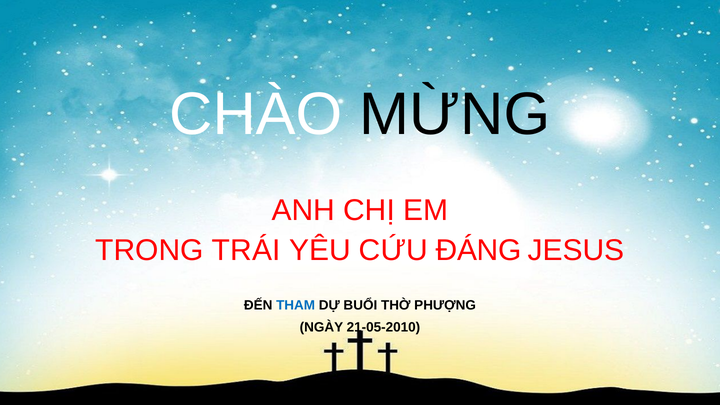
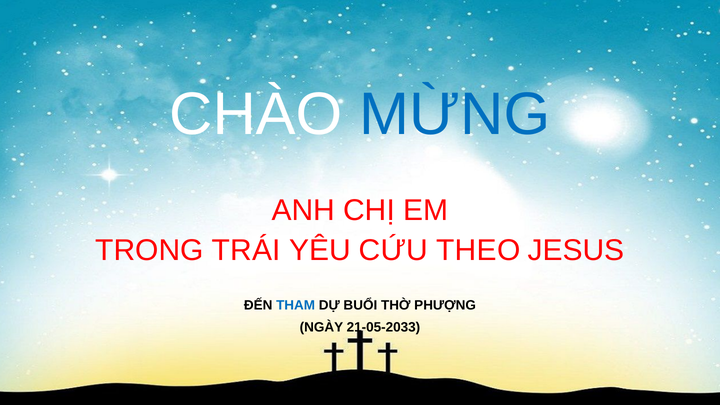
MỪNG colour: black -> blue (455, 114)
ĐÁNG: ĐÁNG -> THEO (478, 250)
21-05-2010: 21-05-2010 -> 21-05-2033 (383, 327)
